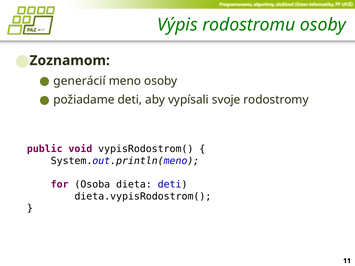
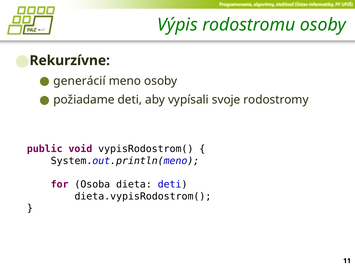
Zoznamom: Zoznamom -> Rekurzívne (70, 61)
